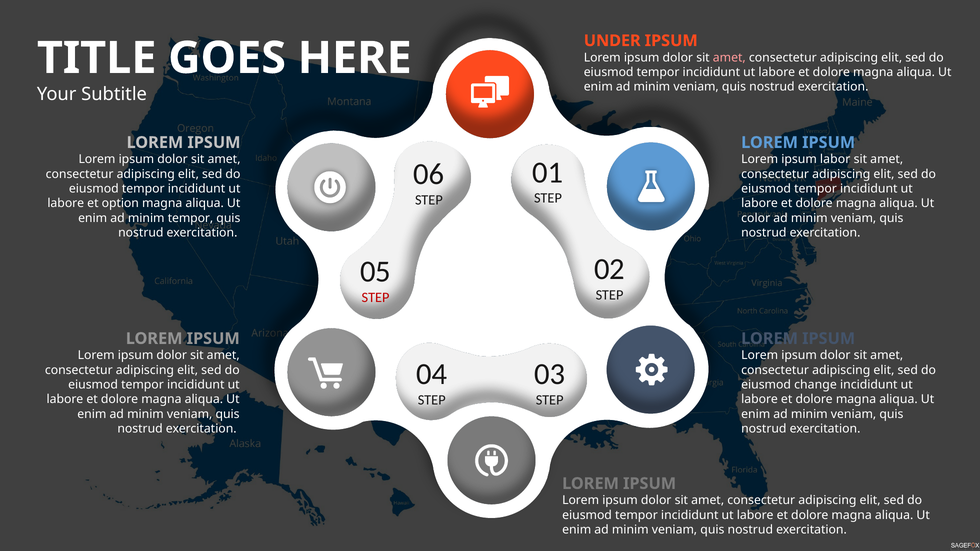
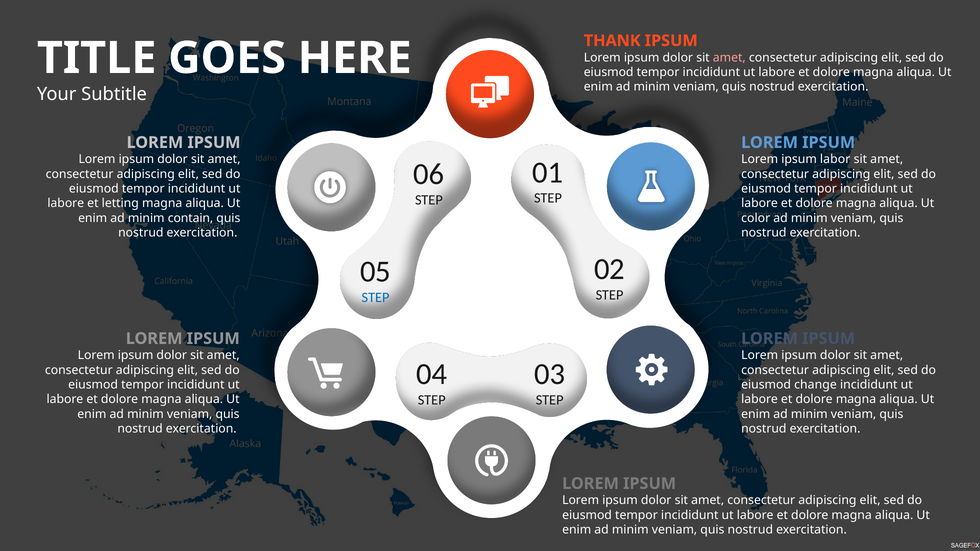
UNDER: UNDER -> THANK (612, 41)
option: option -> letting (120, 204)
minim tempor: tempor -> contain (190, 218)
STEP colour: red -> blue (376, 298)
